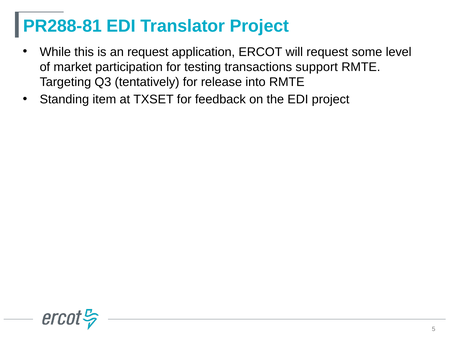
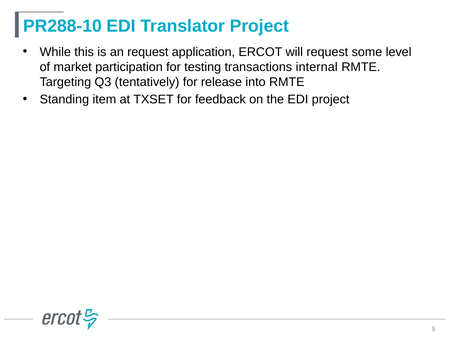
PR288-81: PR288-81 -> PR288-10 (62, 26)
support: support -> internal (317, 67)
